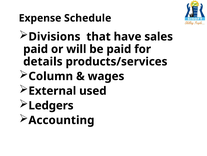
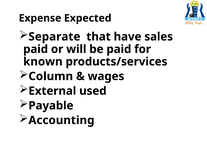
Schedule: Schedule -> Expected (88, 18)
Divisions: Divisions -> Separate (54, 36)
details: details -> known (43, 61)
Ledgers: Ledgers -> Payable (51, 105)
